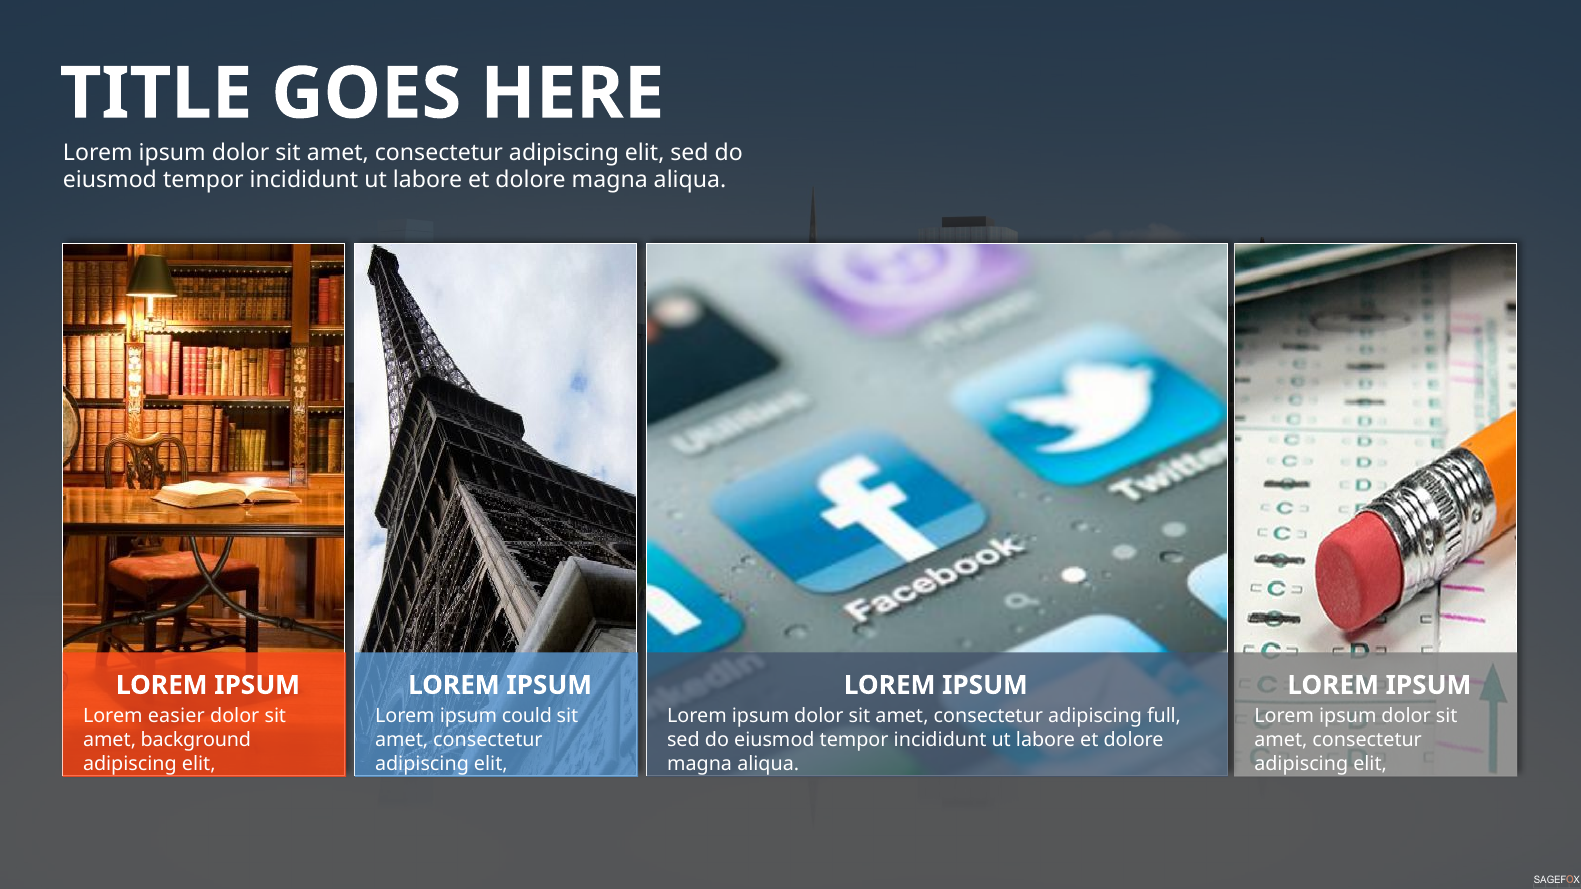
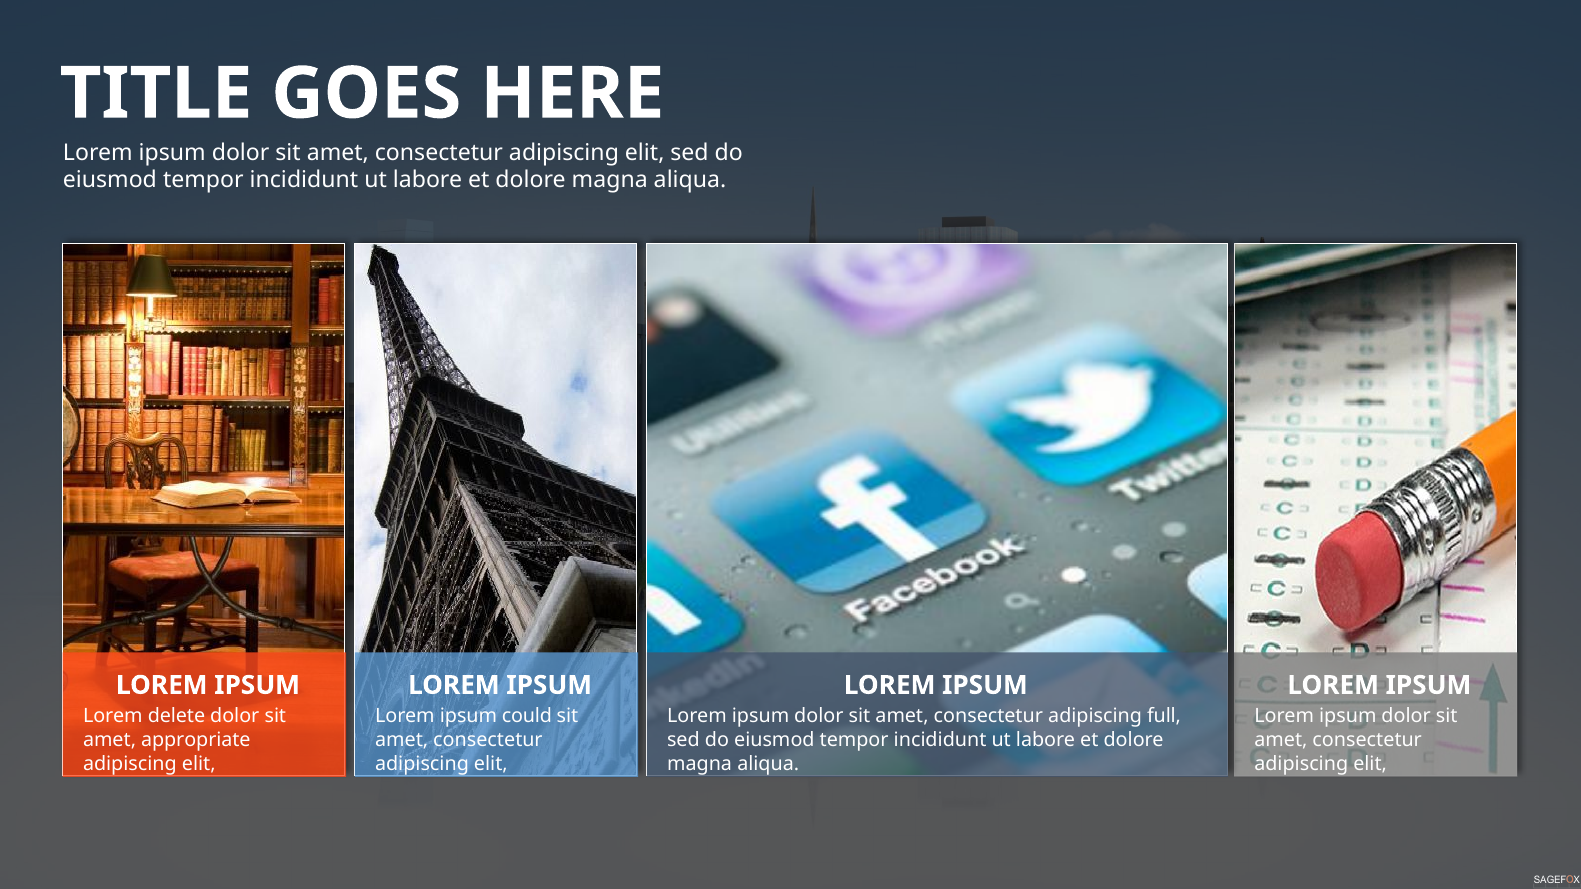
easier: easier -> delete (176, 717)
background: background -> appropriate (196, 740)
